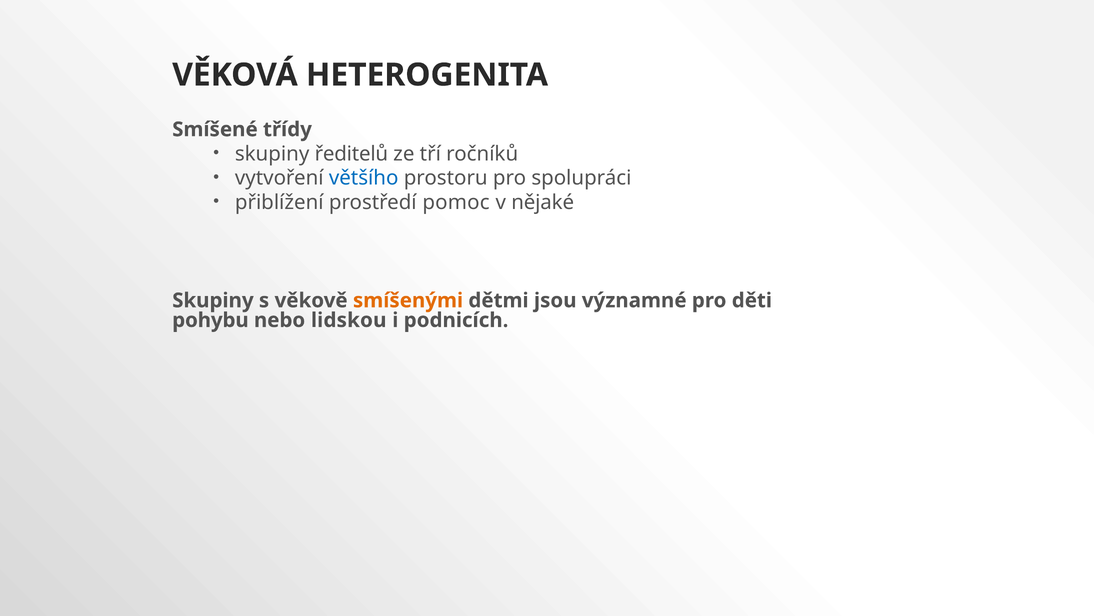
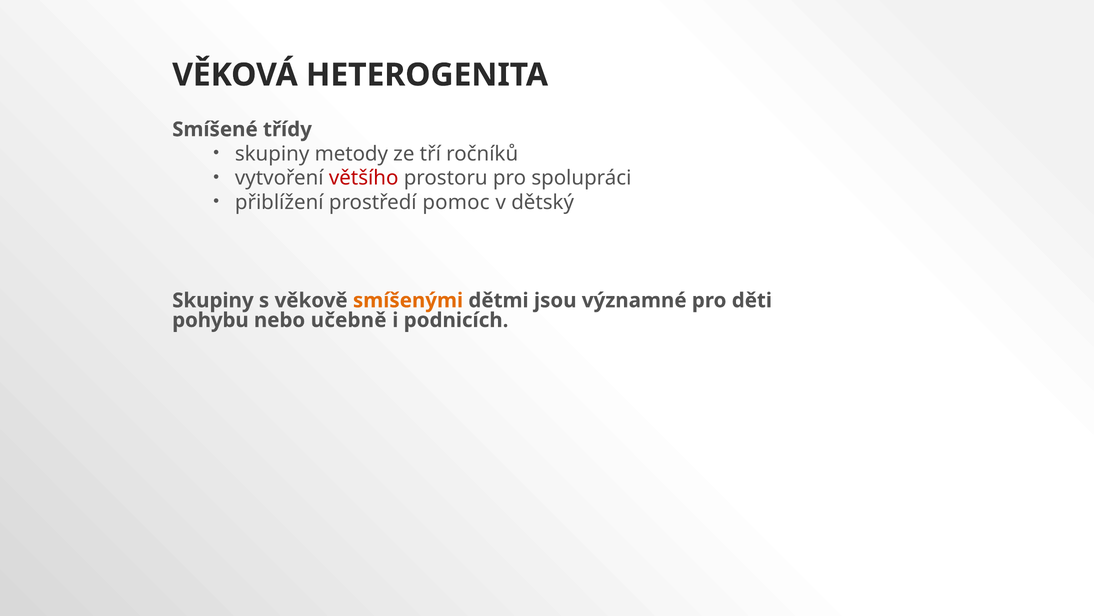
ředitelů: ředitelů -> metody (351, 154)
většího colour: blue -> red (364, 178)
nějaké: nějaké -> dětský (543, 202)
lidskou: lidskou -> učebně (349, 320)
